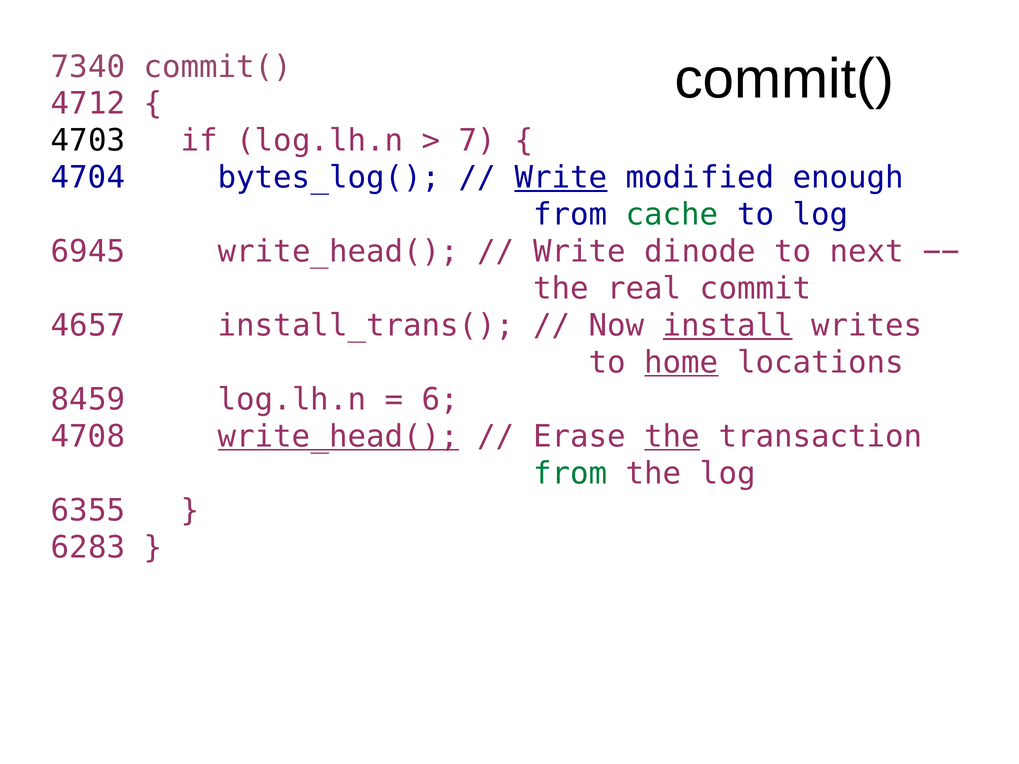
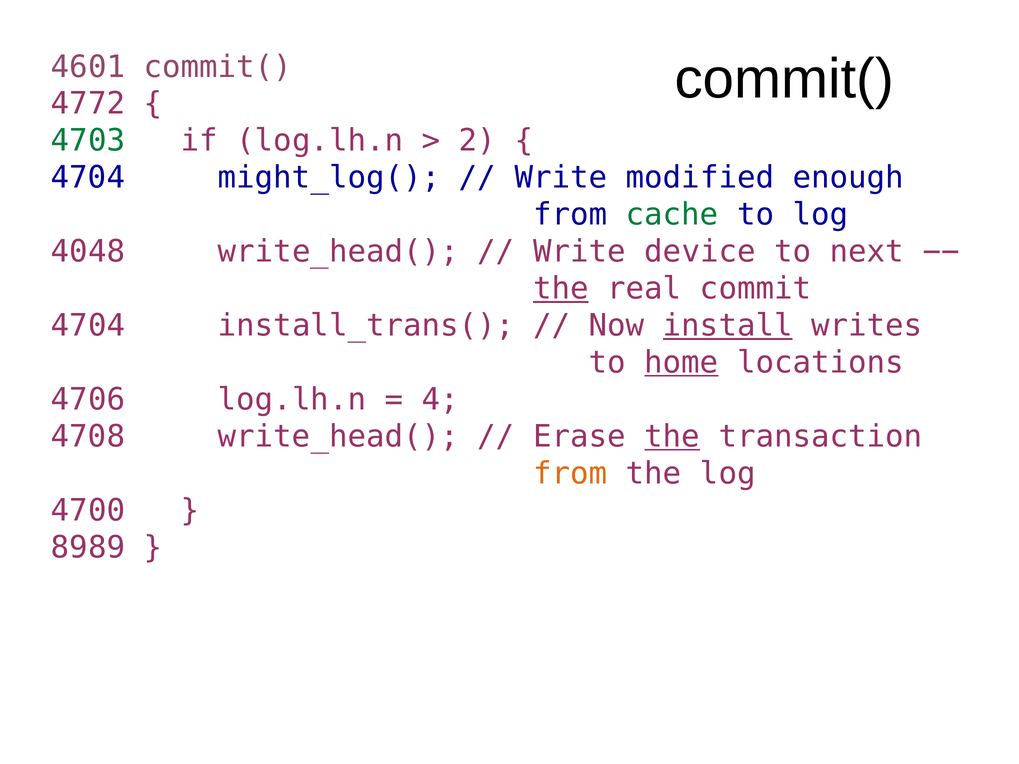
7340: 7340 -> 4601 (88, 67)
4712: 4712 -> 4772 (88, 104)
4703 colour: black -> green (88, 141)
7: 7 -> 2 (478, 141)
bytes_log(: bytes_log( -> might_log( (329, 178)
Write underline: present -> none (561, 178)
6945: 6945 -> 4048 (88, 252)
dinode: dinode -> device (700, 252)
the underline: none -> present (561, 289)
4657: 4657 -> 4704 (88, 326)
8459: 8459 -> 4706 (88, 400)
6: 6 -> 4 (440, 400)
write_head( underline: present -> none (338, 437)
from colour: green -> orange (570, 474)
6355: 6355 -> 4700 (88, 511)
6283: 6283 -> 8989 (88, 548)
